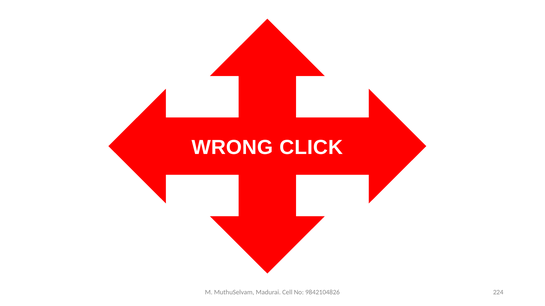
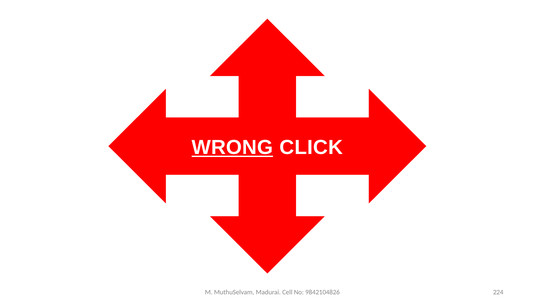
WRONG underline: none -> present (232, 148)
